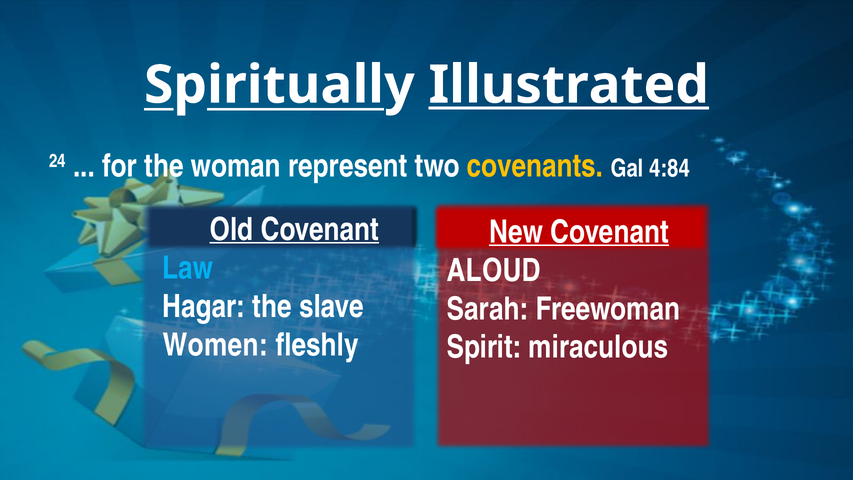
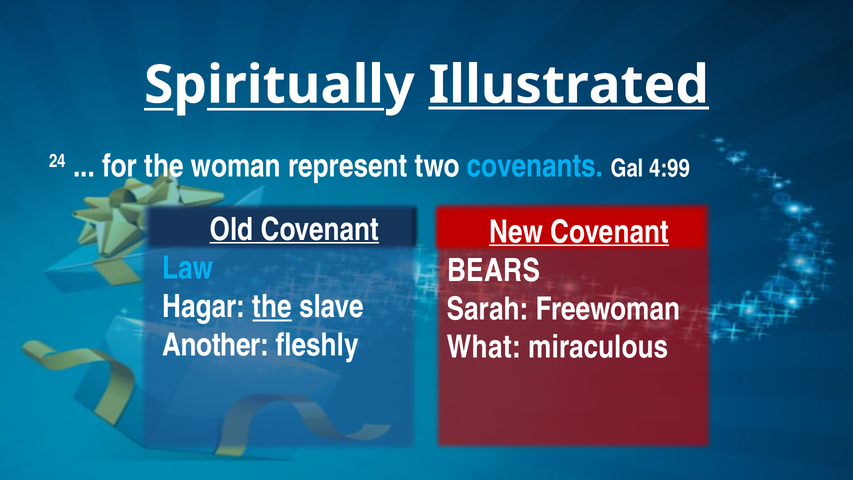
covenants colour: yellow -> light blue (535, 166)
4:84: 4:84 -> 4:99 (670, 168)
ALOUD: ALOUD -> BEARS (494, 271)
the underline: none -> present (272, 306)
Women: Women -> Another (216, 345)
Spirit: Spirit -> What (484, 347)
